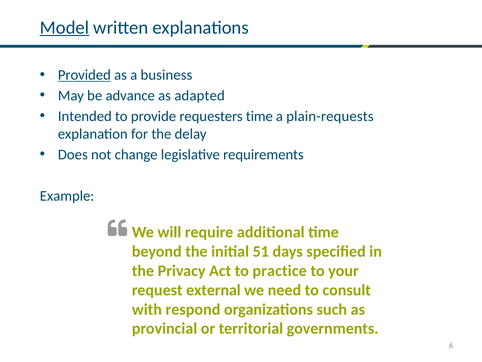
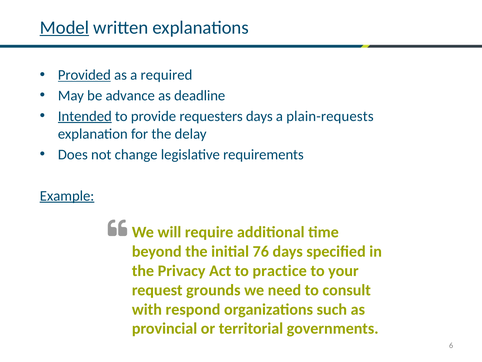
business: business -> required (166, 75)
adapted: adapted -> deadline (200, 95)
Intended underline: none -> present (85, 116)
requesters time: time -> days (259, 116)
Example underline: none -> present (67, 196)
51: 51 -> 76 (261, 251)
external: external -> grounds (213, 290)
